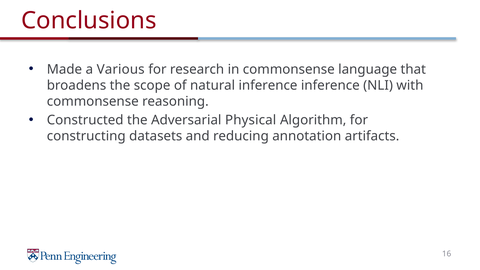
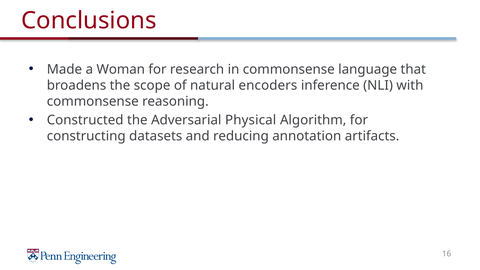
Various: Various -> Woman (121, 69)
natural inference: inference -> encoders (268, 85)
